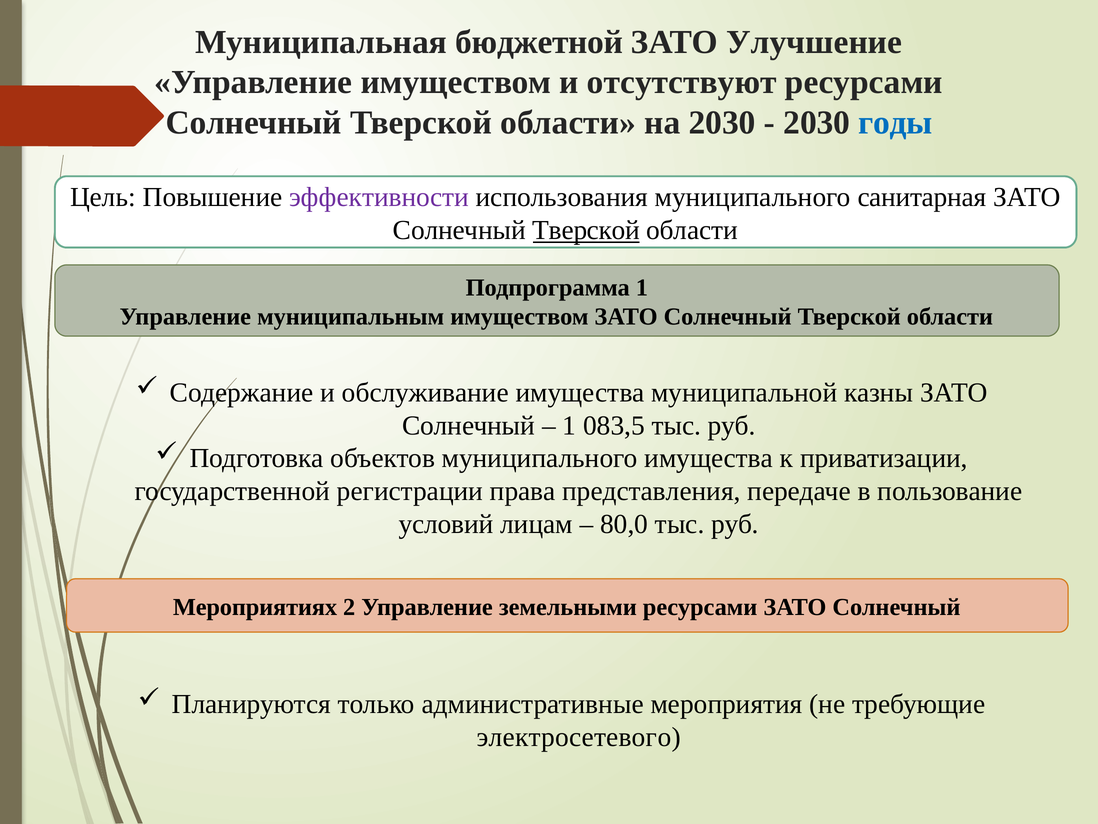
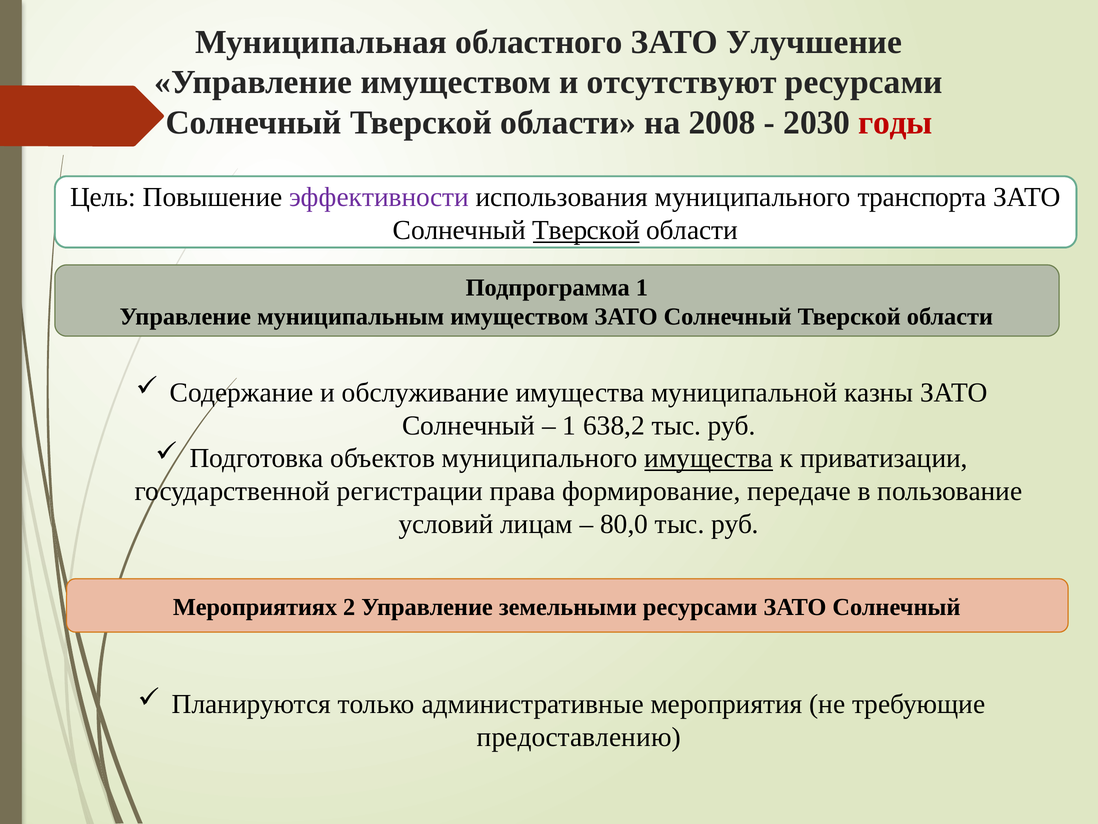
бюджетной: бюджетной -> областного (539, 42)
на 2030: 2030 -> 2008 (722, 122)
годы colour: blue -> red (895, 122)
санитарная: санитарная -> транспорта (922, 197)
083,5: 083,5 -> 638,2 (614, 425)
имущества underline: none -> present (709, 458)
представления: представления -> формирование (651, 491)
электросетевого: электросетевого -> предоставлению (579, 737)
